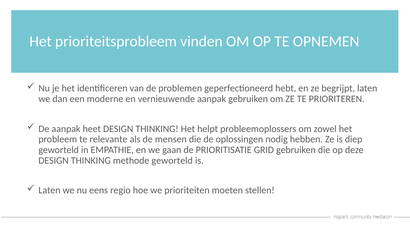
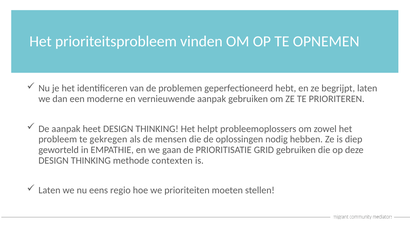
relevante: relevante -> gekregen (108, 139)
methode geworteld: geworteld -> contexten (172, 160)
